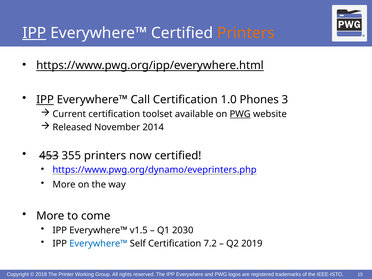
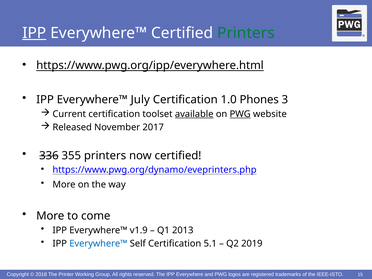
Printers colour: orange -> green (246, 33)
IPP underline: present -> none (45, 100)
Call: Call -> July (140, 100)
available underline: none -> present (194, 114)
2014: 2014 -> 2017 (153, 127)
453: 453 -> 336 (49, 156)
v1.5: v1.5 -> v1.9 (139, 230)
2030: 2030 -> 2013 (183, 230)
7.2: 7.2 -> 5.1 (210, 243)
